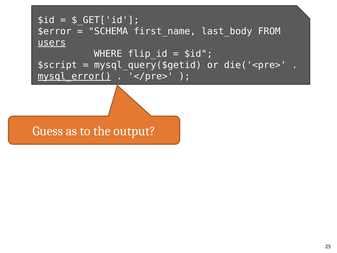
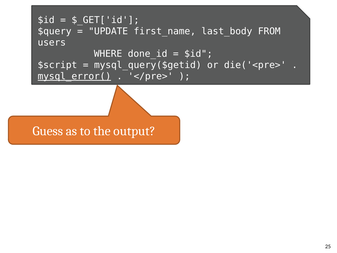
$error: $error -> $query (55, 31)
SCHEMA: SCHEMA -> UPDATE (108, 31)
users underline: present -> none (52, 43)
flip_id: flip_id -> done_id (148, 54)
